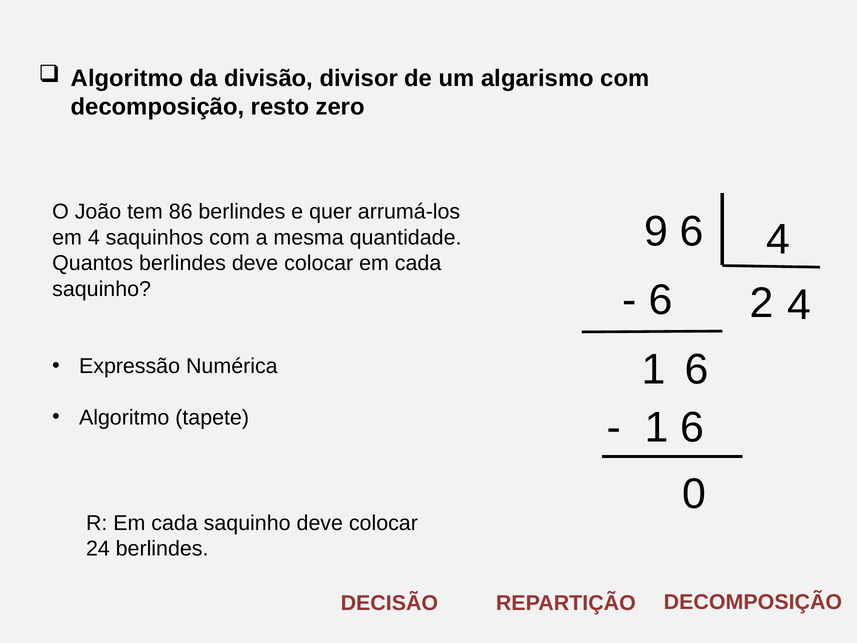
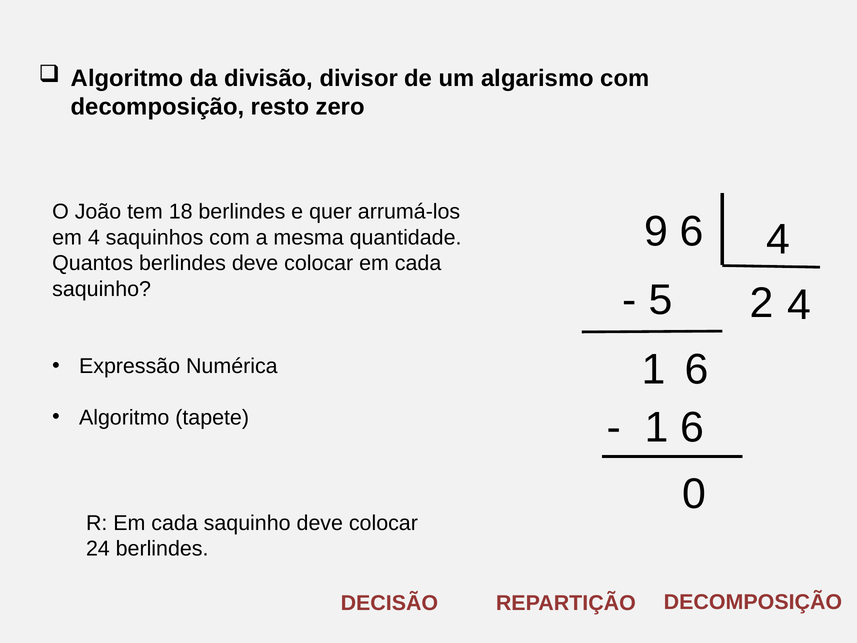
86: 86 -> 18 (181, 212)
6: 6 -> 5 (660, 300)
